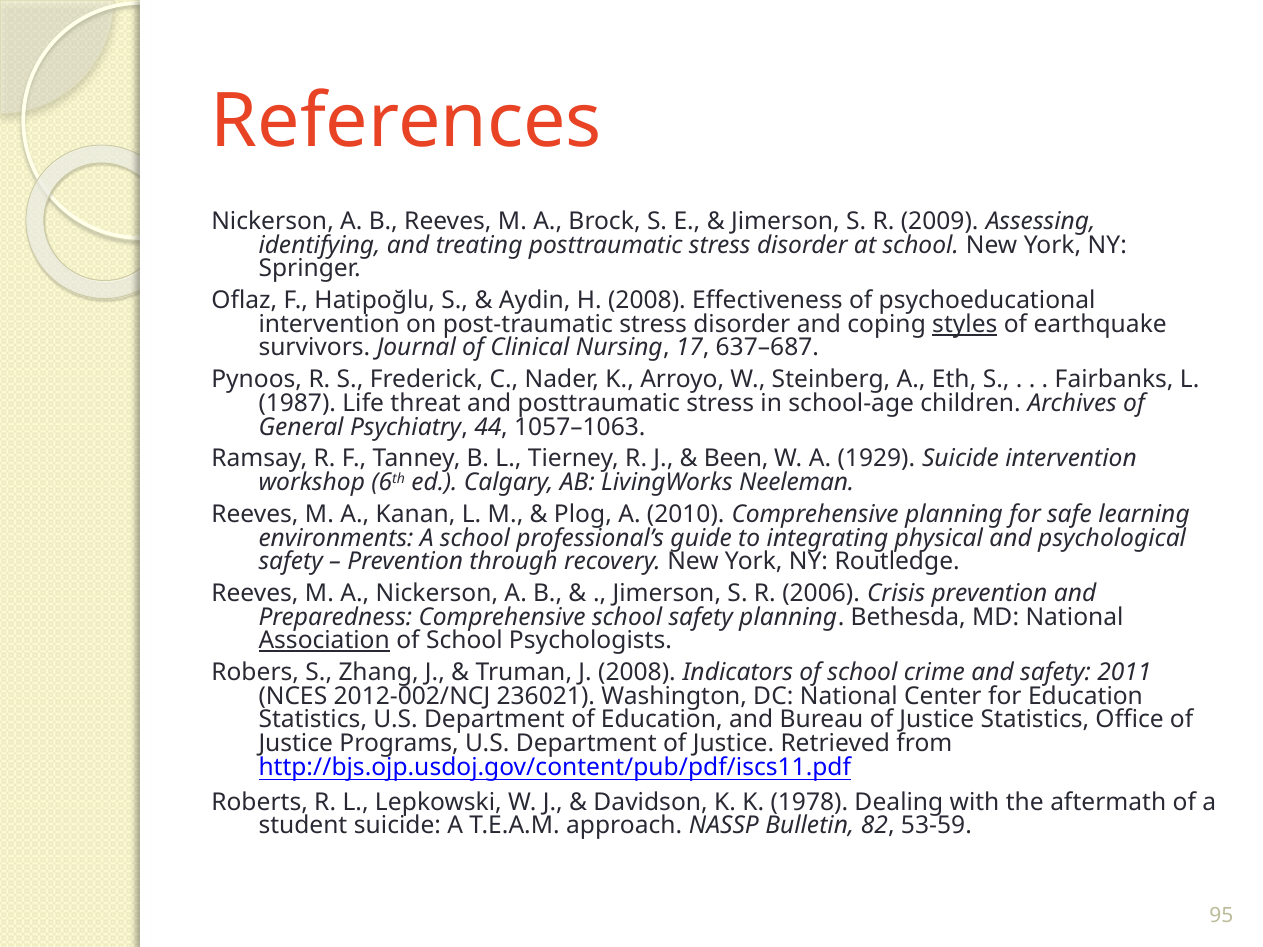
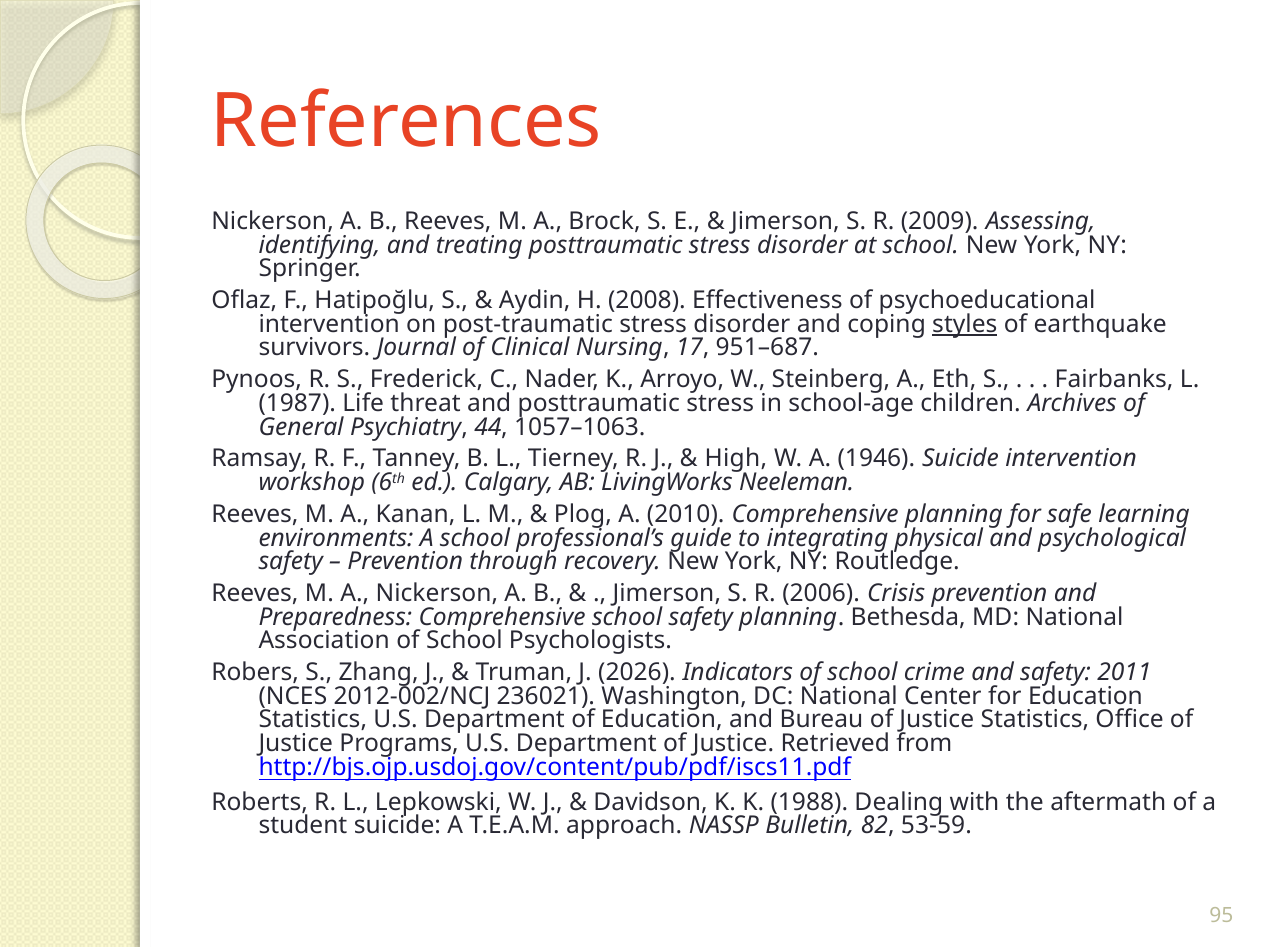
637–687: 637–687 -> 951–687 (767, 348)
Been: Been -> High (736, 459)
1929: 1929 -> 1946 (876, 459)
Association underline: present -> none (324, 641)
J 2008: 2008 -> 2026 (637, 673)
1978: 1978 -> 1988 (809, 802)
